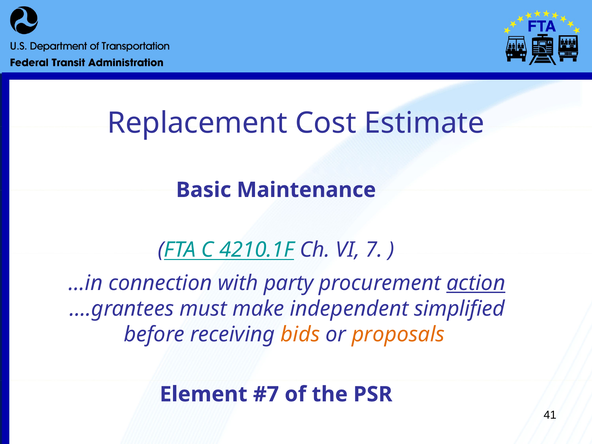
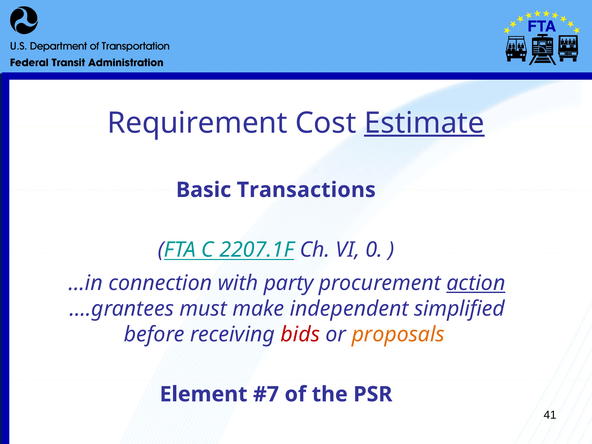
Replacement: Replacement -> Requirement (197, 123)
Estimate underline: none -> present (424, 123)
Maintenance: Maintenance -> Transactions (306, 190)
4210.1F: 4210.1F -> 2207.1F (257, 250)
7: 7 -> 0 (374, 250)
bids colour: orange -> red (300, 334)
